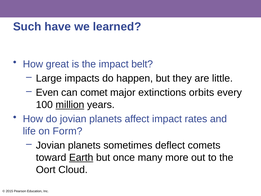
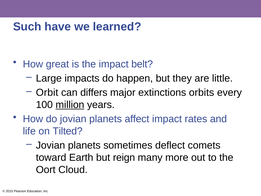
Even: Even -> Orbit (47, 92)
comet: comet -> differs (94, 92)
Form: Form -> Tilted (68, 131)
Earth underline: present -> none (81, 157)
once: once -> reign (124, 157)
